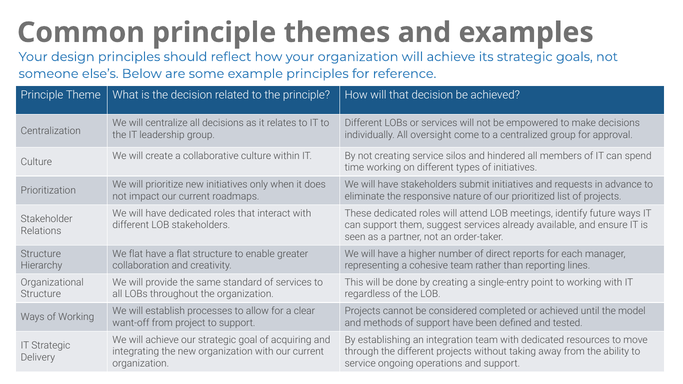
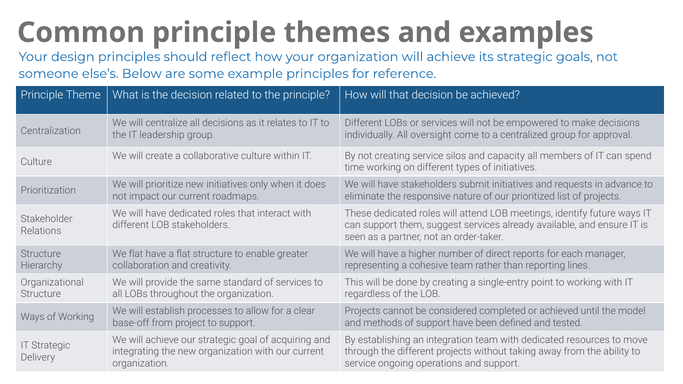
hindered: hindered -> capacity (506, 156)
want-off: want-off -> base-off (131, 323)
